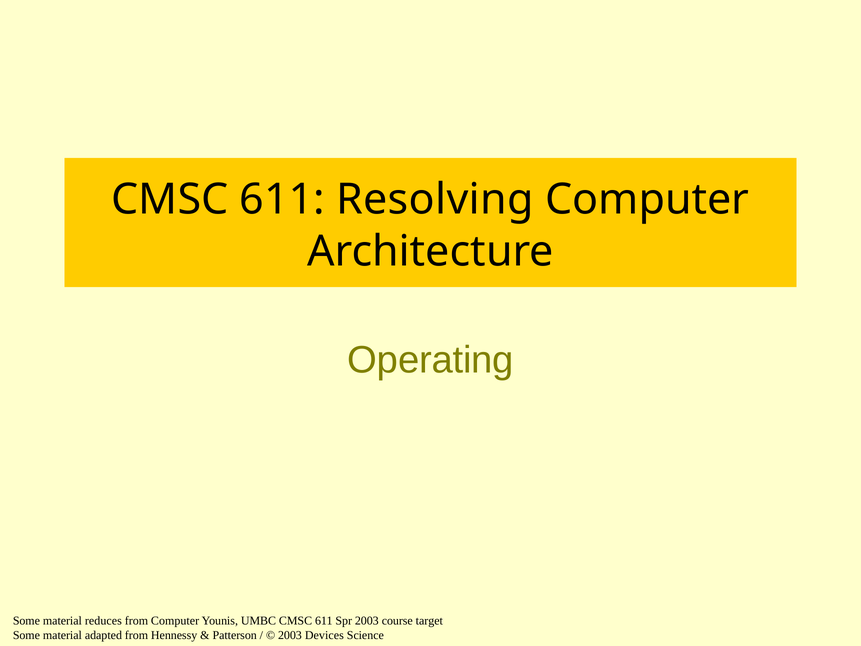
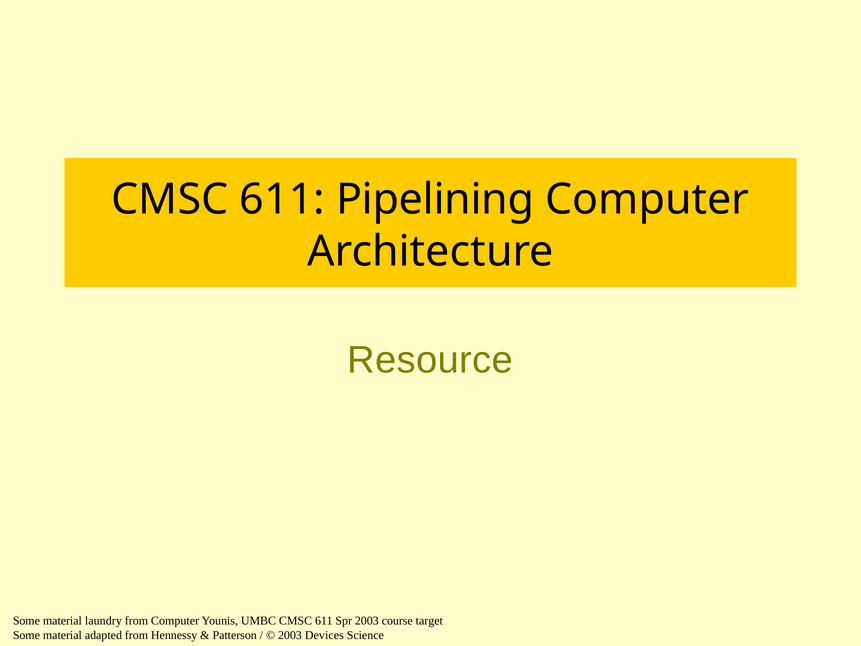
Resolving: Resolving -> Pipelining (435, 200)
Operating: Operating -> Resource (430, 360)
reduces: reduces -> laundry (103, 621)
